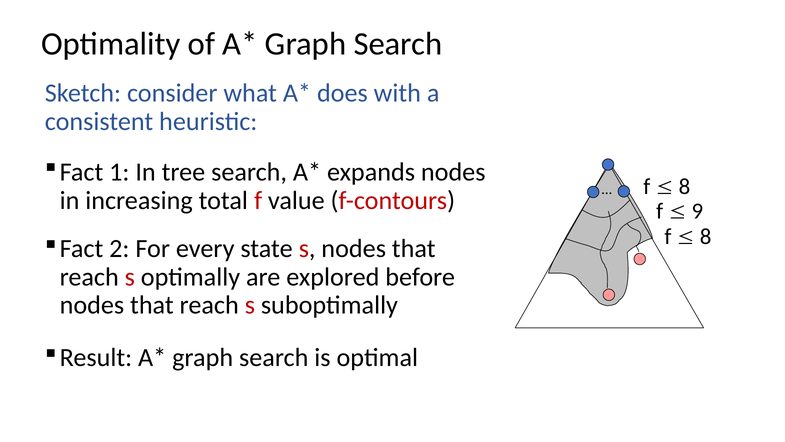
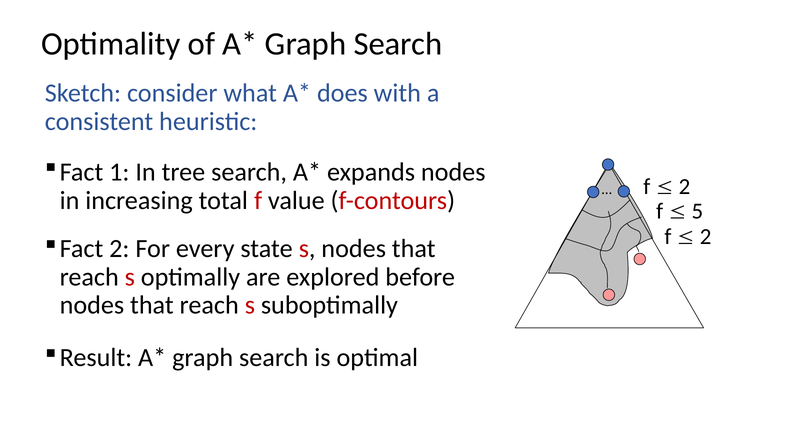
8: 8 -> 2 (684, 187)
9: 9 -> 5 (697, 211)
8: 8 -> 2 (706, 236)
